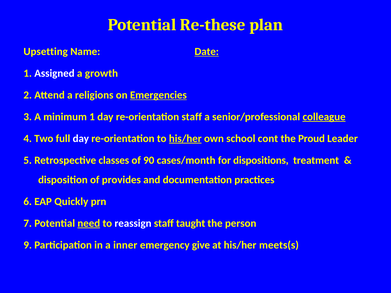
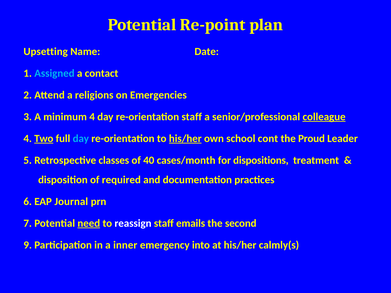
Re-these: Re-these -> Re-point (213, 25)
Date underline: present -> none (207, 52)
Assigned colour: white -> light blue (54, 73)
growth: growth -> contact (102, 73)
Emergencies underline: present -> none (158, 95)
minimum 1: 1 -> 4 (92, 117)
Two underline: none -> present (44, 139)
day colour: white -> light blue (81, 139)
90: 90 -> 40 (149, 160)
provides: provides -> required (121, 180)
Quickly: Quickly -> Journal (71, 202)
taught: taught -> emails (191, 223)
person: person -> second (241, 223)
give: give -> into (201, 245)
meets(s: meets(s -> calmly(s (279, 245)
